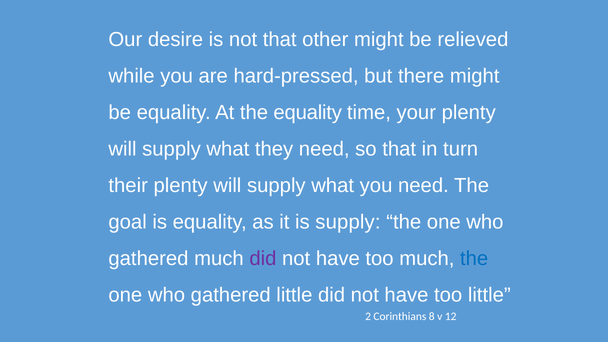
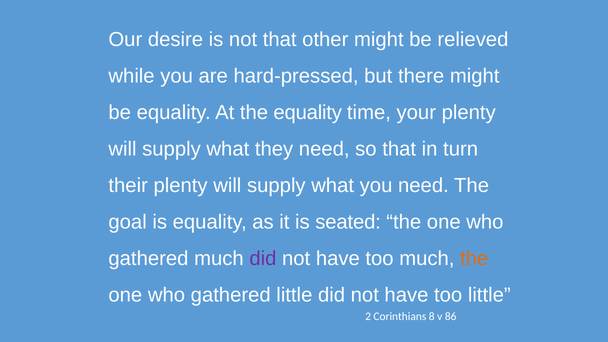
is supply: supply -> seated (348, 222)
the colour: blue -> orange (474, 258)
12: 12 -> 86 (451, 317)
